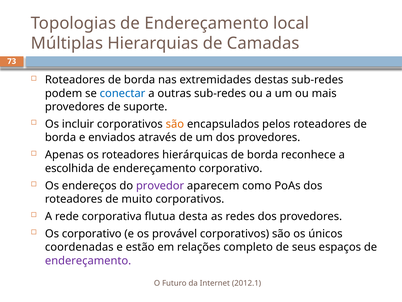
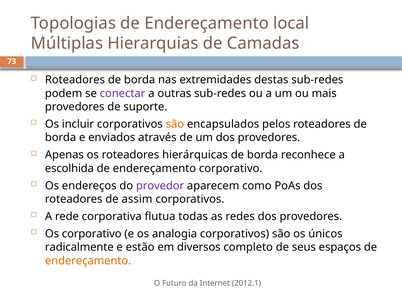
conectar colour: blue -> purple (123, 93)
muito: muito -> assim (137, 199)
desta: desta -> todas (193, 216)
provável: provável -> analogia (175, 233)
coordenadas: coordenadas -> radicalmente (79, 247)
relações: relações -> diversos (199, 247)
endereçamento colour: purple -> orange (88, 260)
